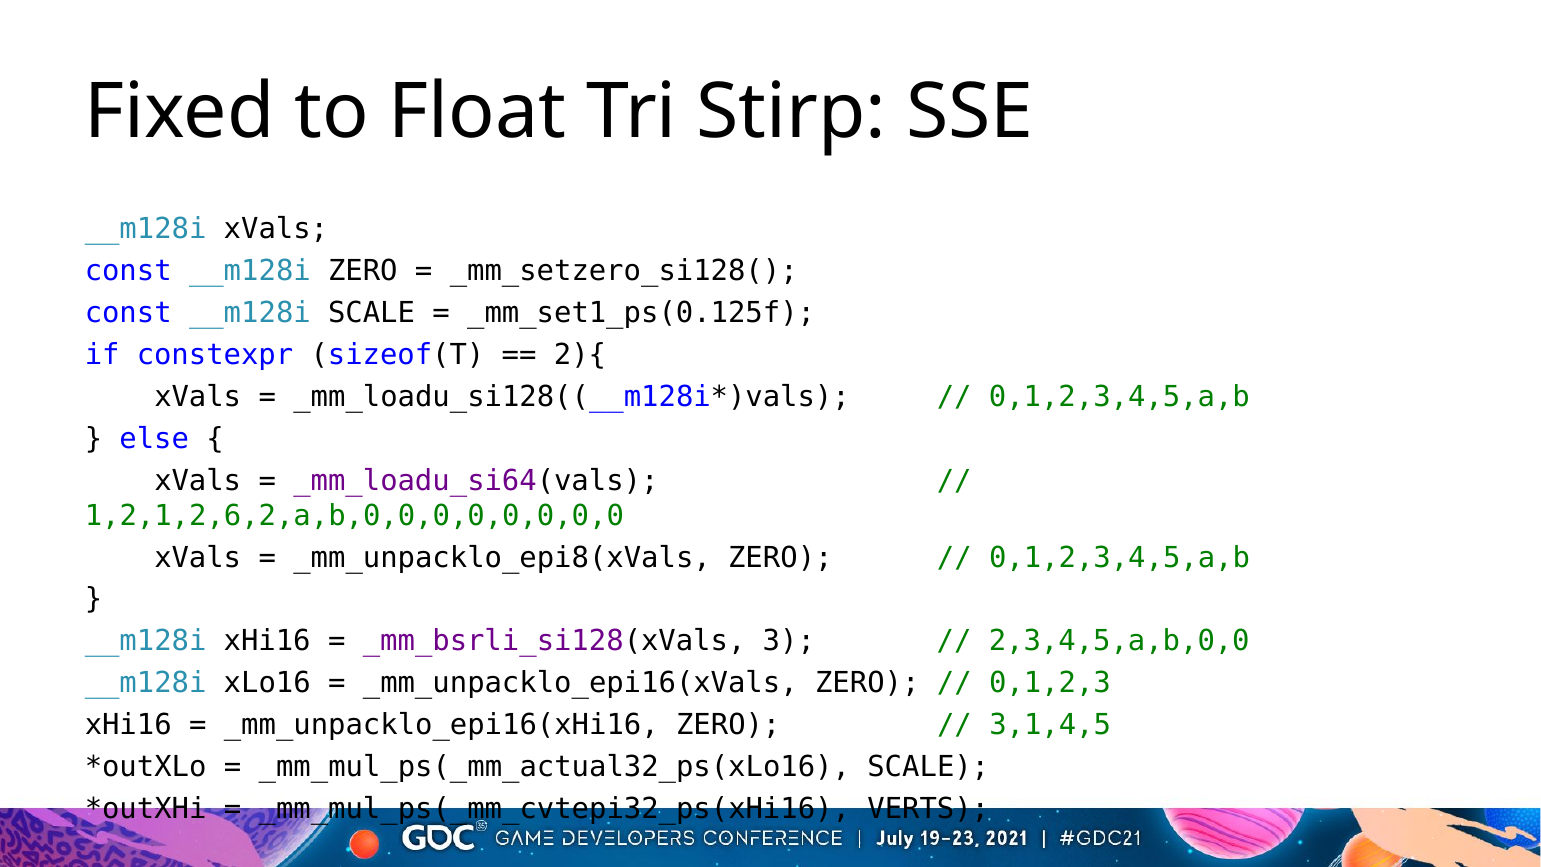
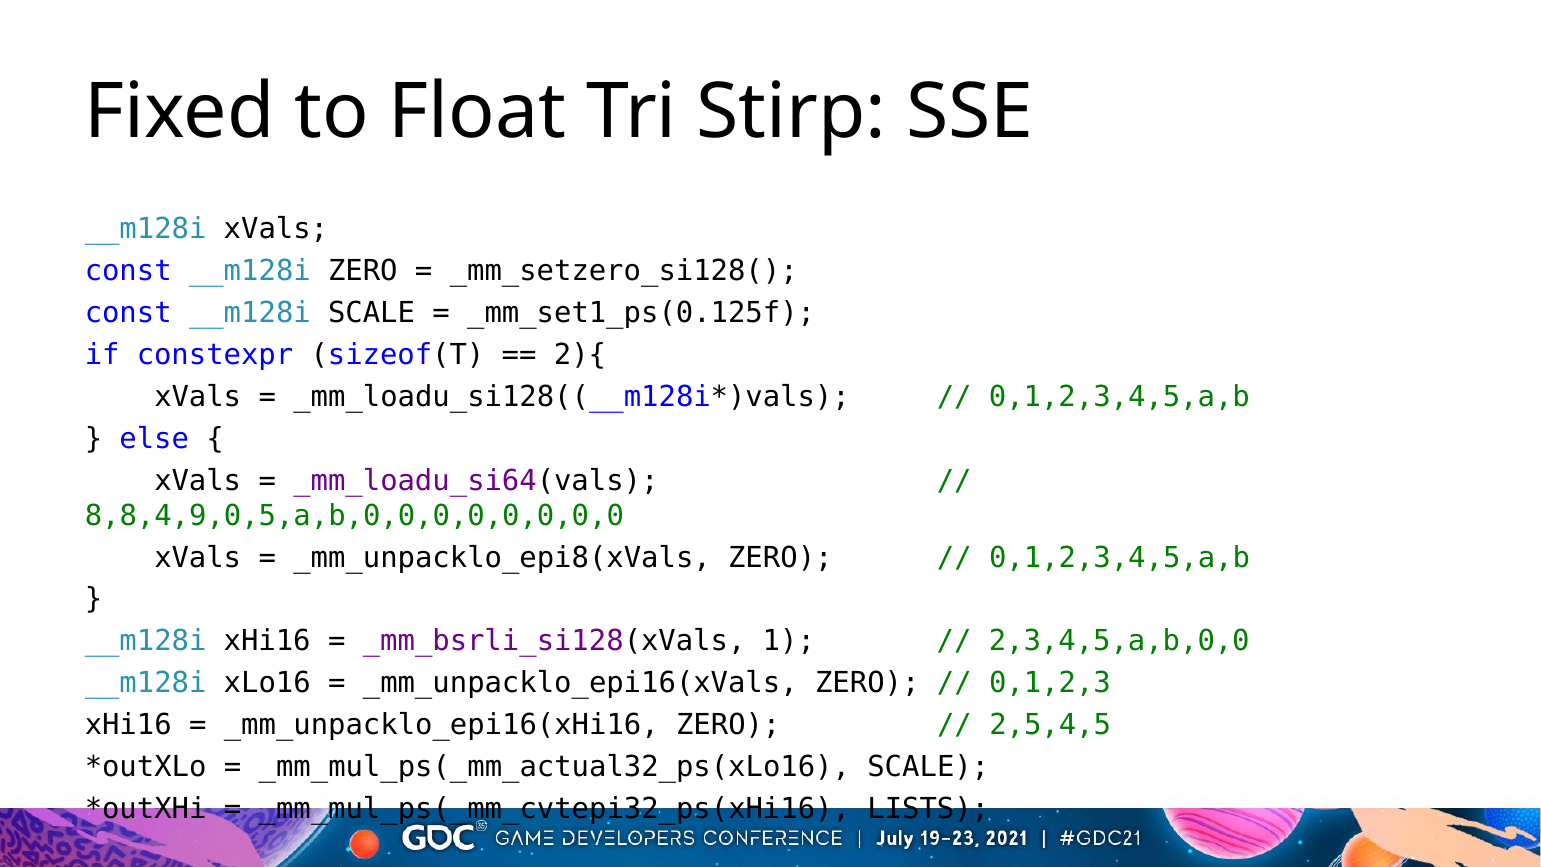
1,2,1,2,6,2,a,b,0,0,0,0,0,0,0,0: 1,2,1,2,6,2,a,b,0,0,0,0,0,0,0,0 -> 8,8,4,9,0,5,a,b,0,0,0,0,0,0,0,0 (354, 515)
3: 3 -> 1 (789, 641)
3,1,4,5: 3,1,4,5 -> 2,5,4,5 (1050, 725)
VERTS: VERTS -> LISTS (928, 809)
